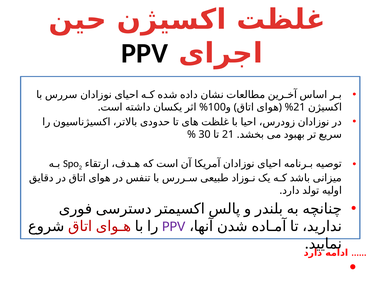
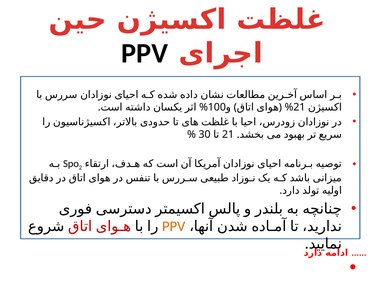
PPV colour: purple -> orange (174, 227)
